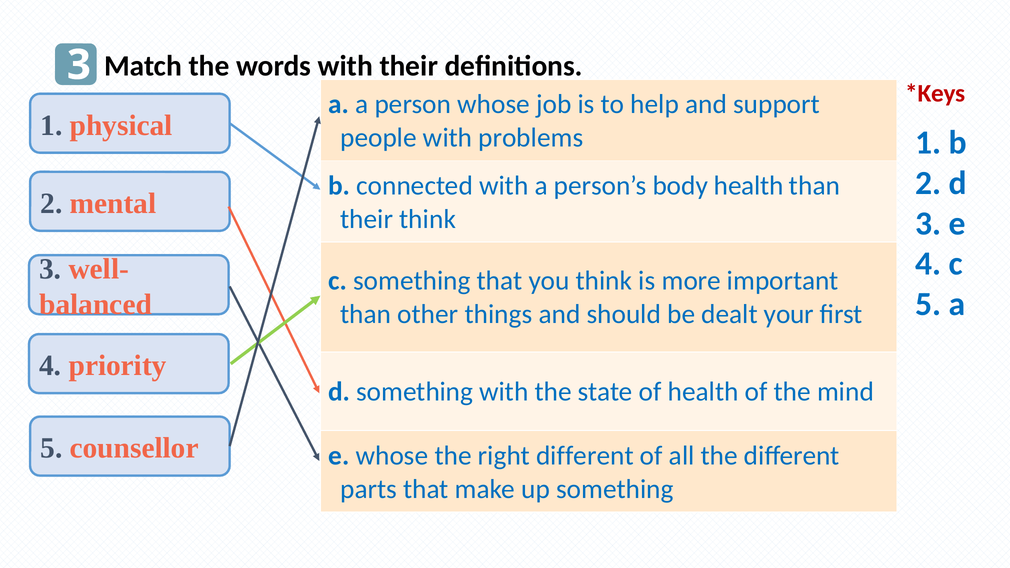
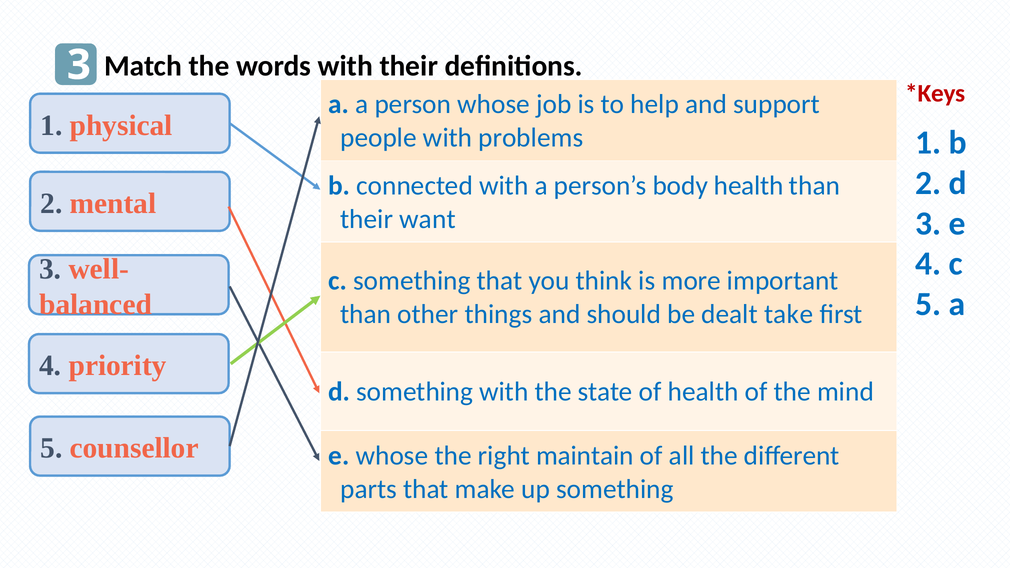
their think: think -> want (428, 219)
your: your -> take (789, 314)
right different: different -> maintain (585, 456)
